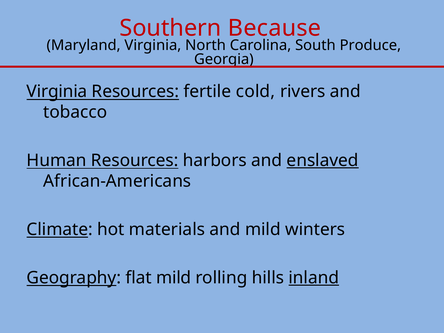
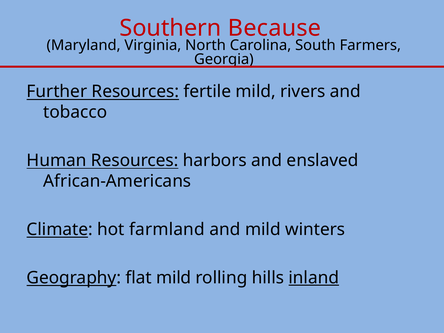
Produce: Produce -> Farmers (370, 45)
Virginia: Virginia -> Further (57, 91)
fertile cold: cold -> mild (256, 91)
enslaved underline: present -> none (323, 160)
materials: materials -> farmland (167, 229)
